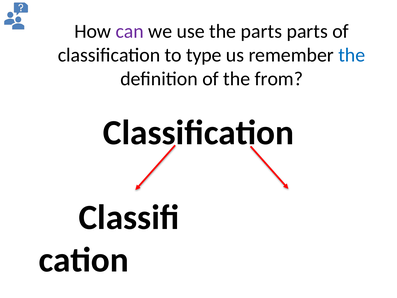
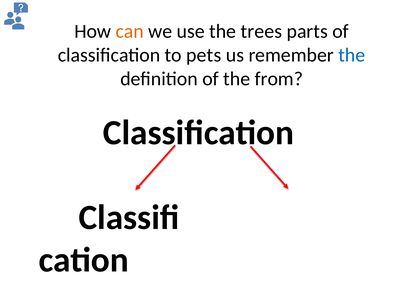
can colour: purple -> orange (130, 31)
the parts: parts -> trees (261, 31)
type: type -> pets (204, 55)
